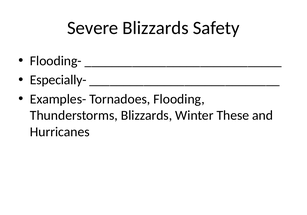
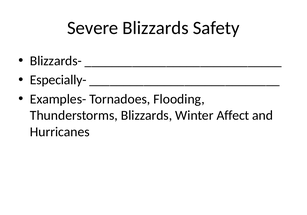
Flooding-: Flooding- -> Blizzards- (56, 61)
These: These -> Affect (233, 115)
